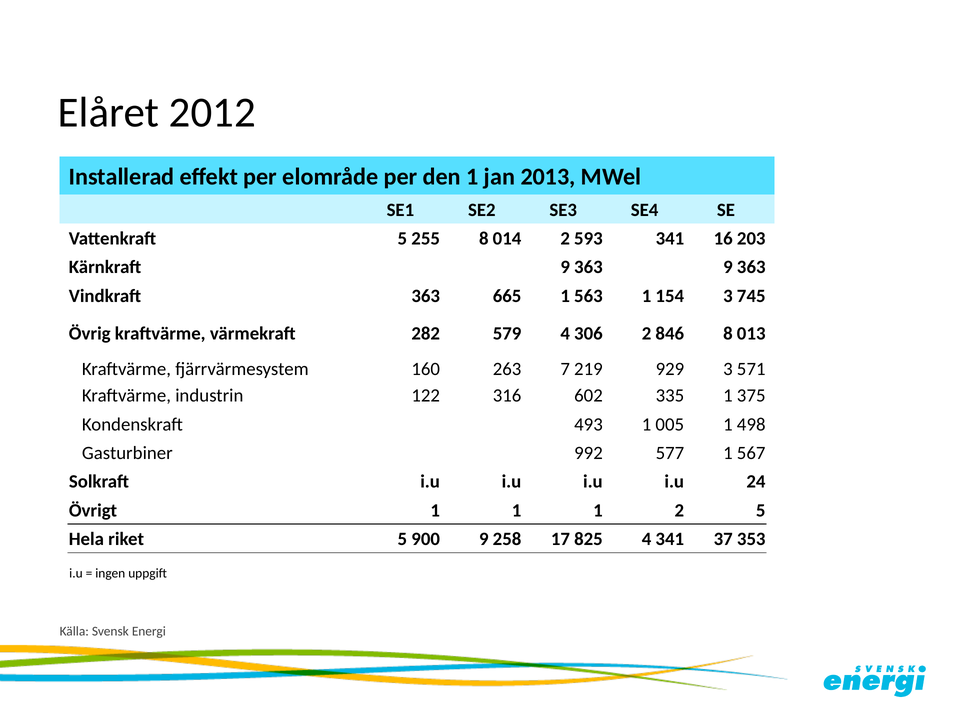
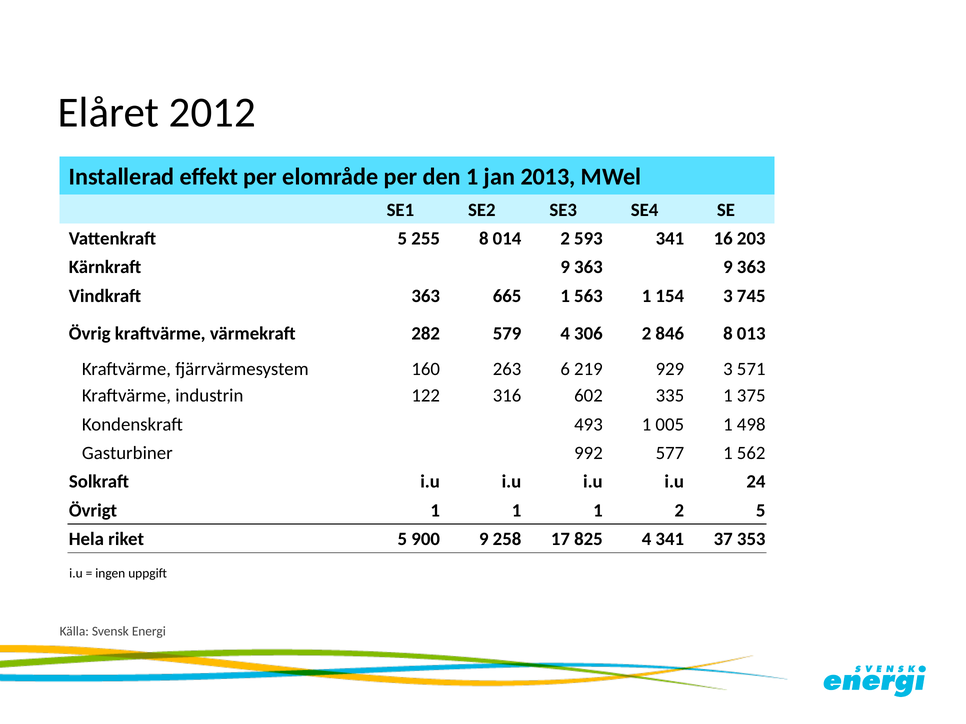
7: 7 -> 6 (565, 369)
567: 567 -> 562 (751, 453)
